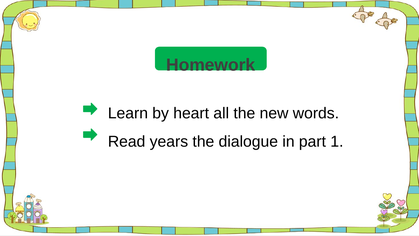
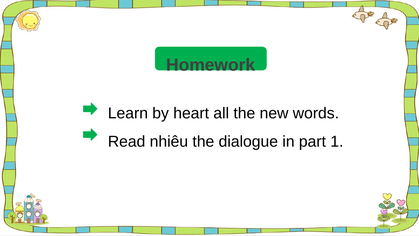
years: years -> nhiêu (169, 141)
